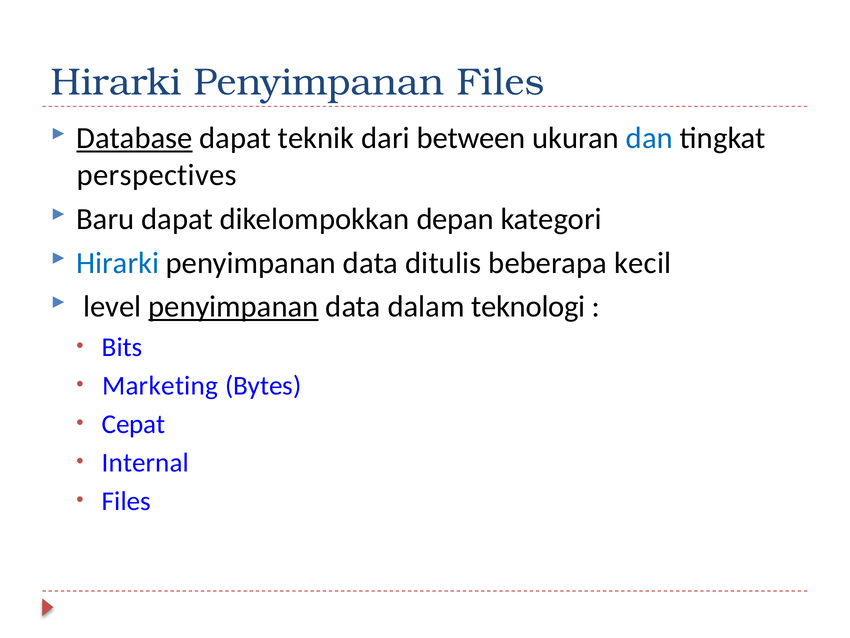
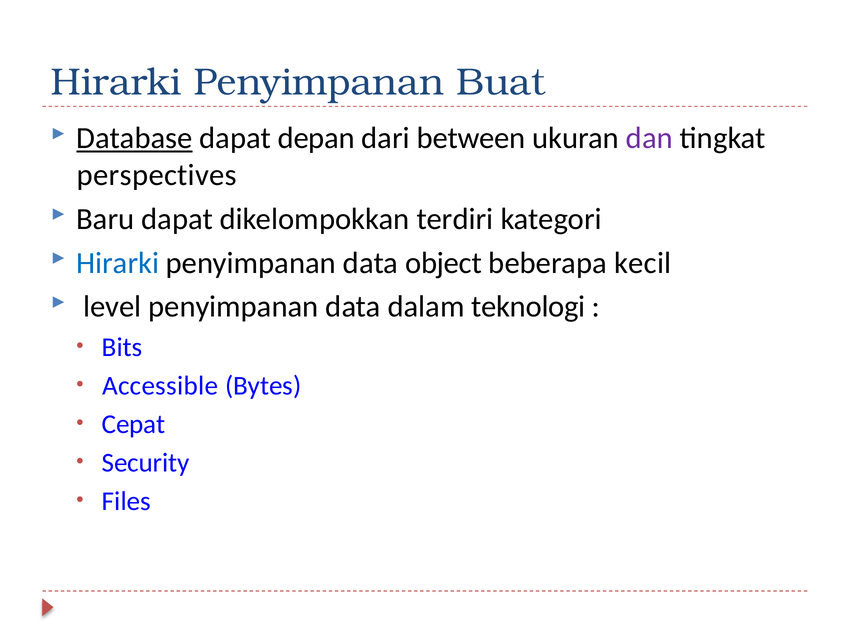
Penyimpanan Files: Files -> Buat (501, 82)
teknik: teknik -> depan (316, 138)
dan colour: blue -> purple (649, 138)
depan: depan -> terdiri (455, 219)
ditulis: ditulis -> object (443, 263)
penyimpanan underline: present -> none (233, 307)
Marketing: Marketing -> Accessible (160, 385)
Internal: Internal -> Security (146, 462)
